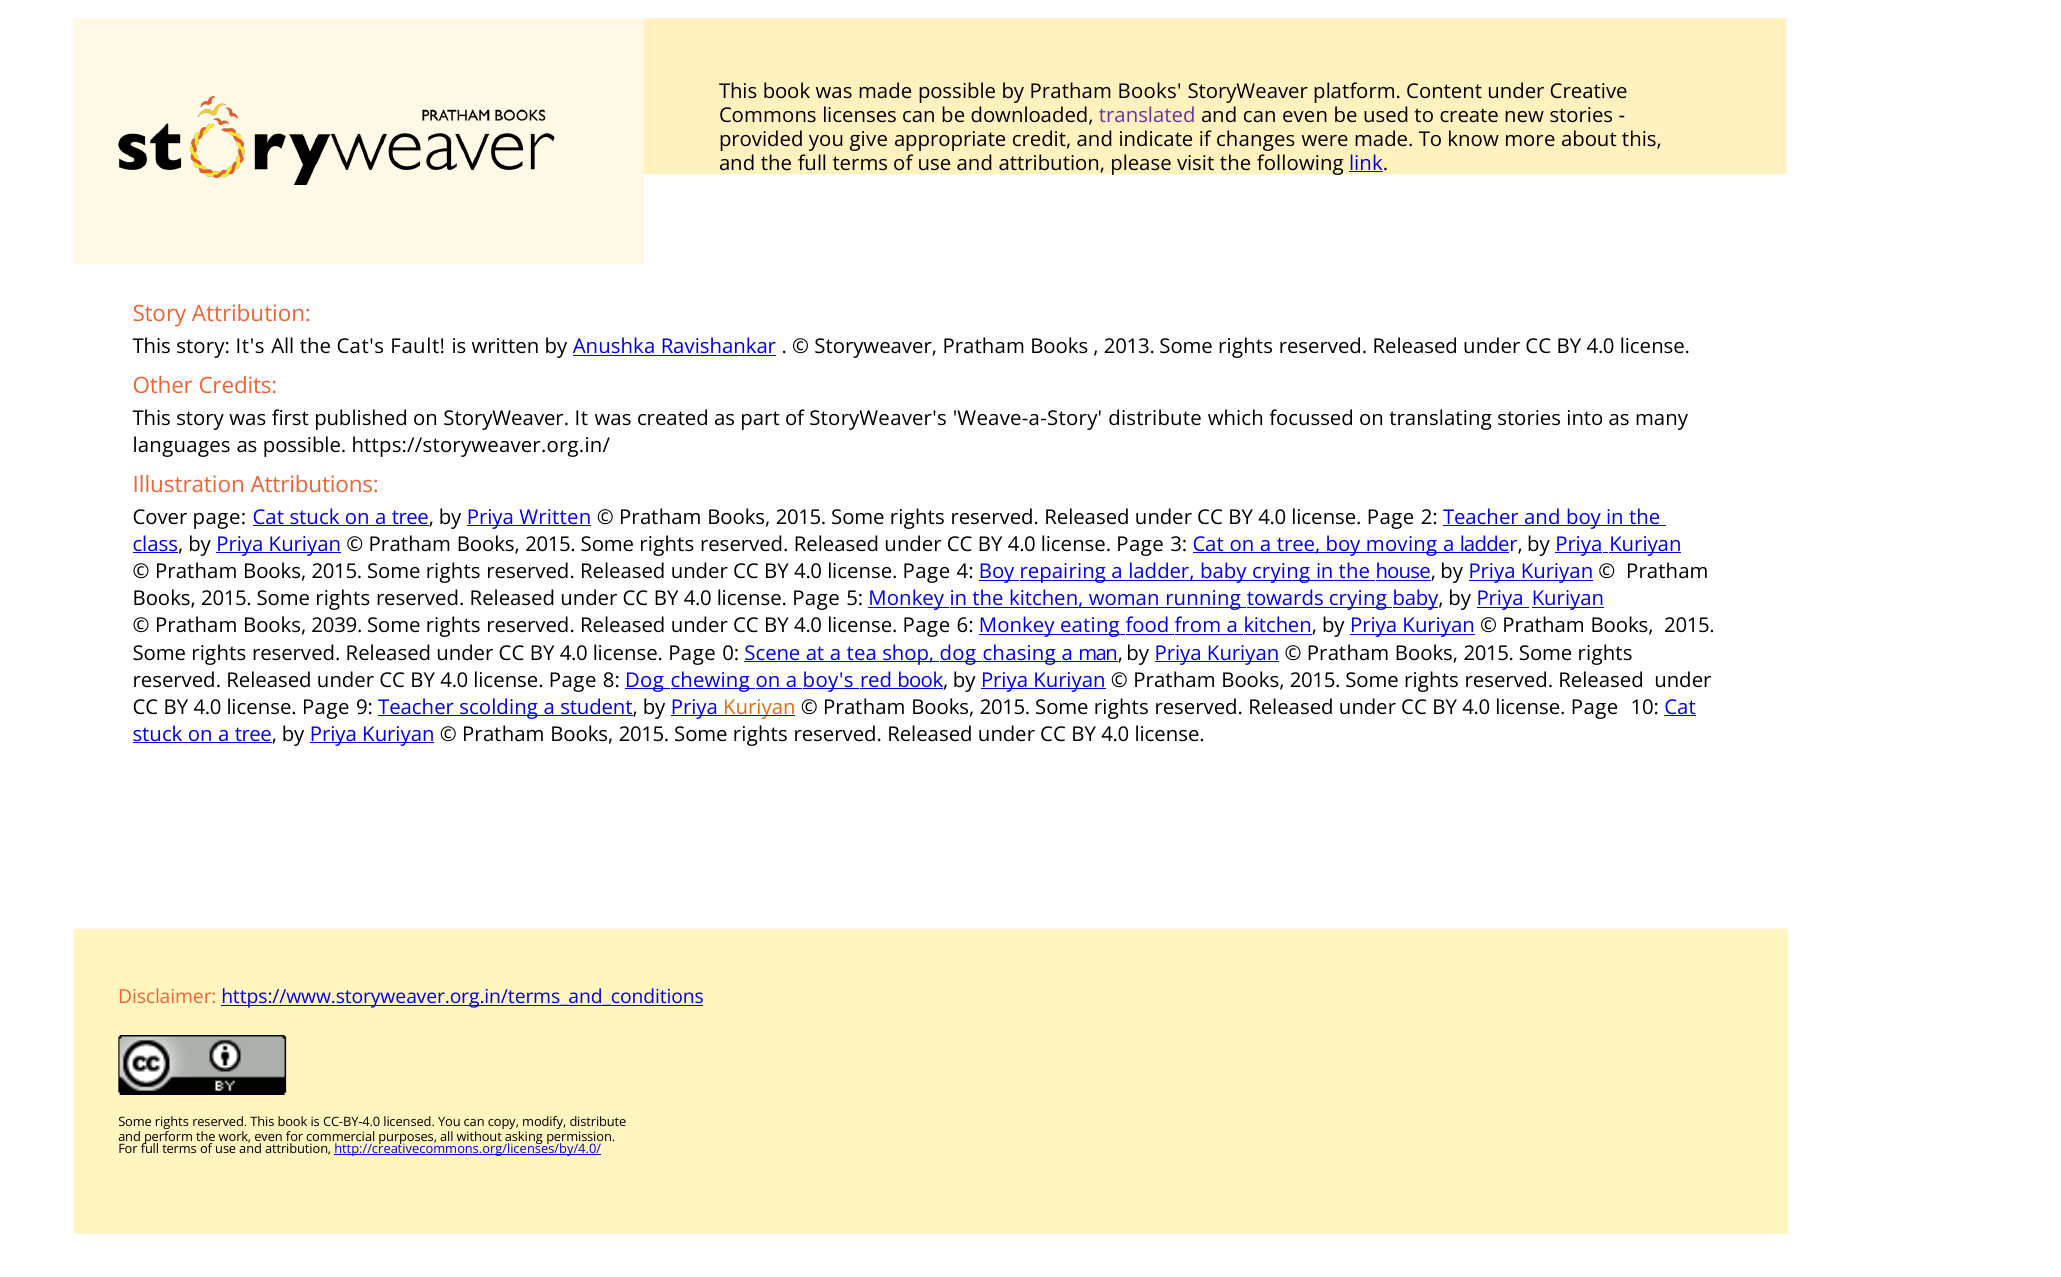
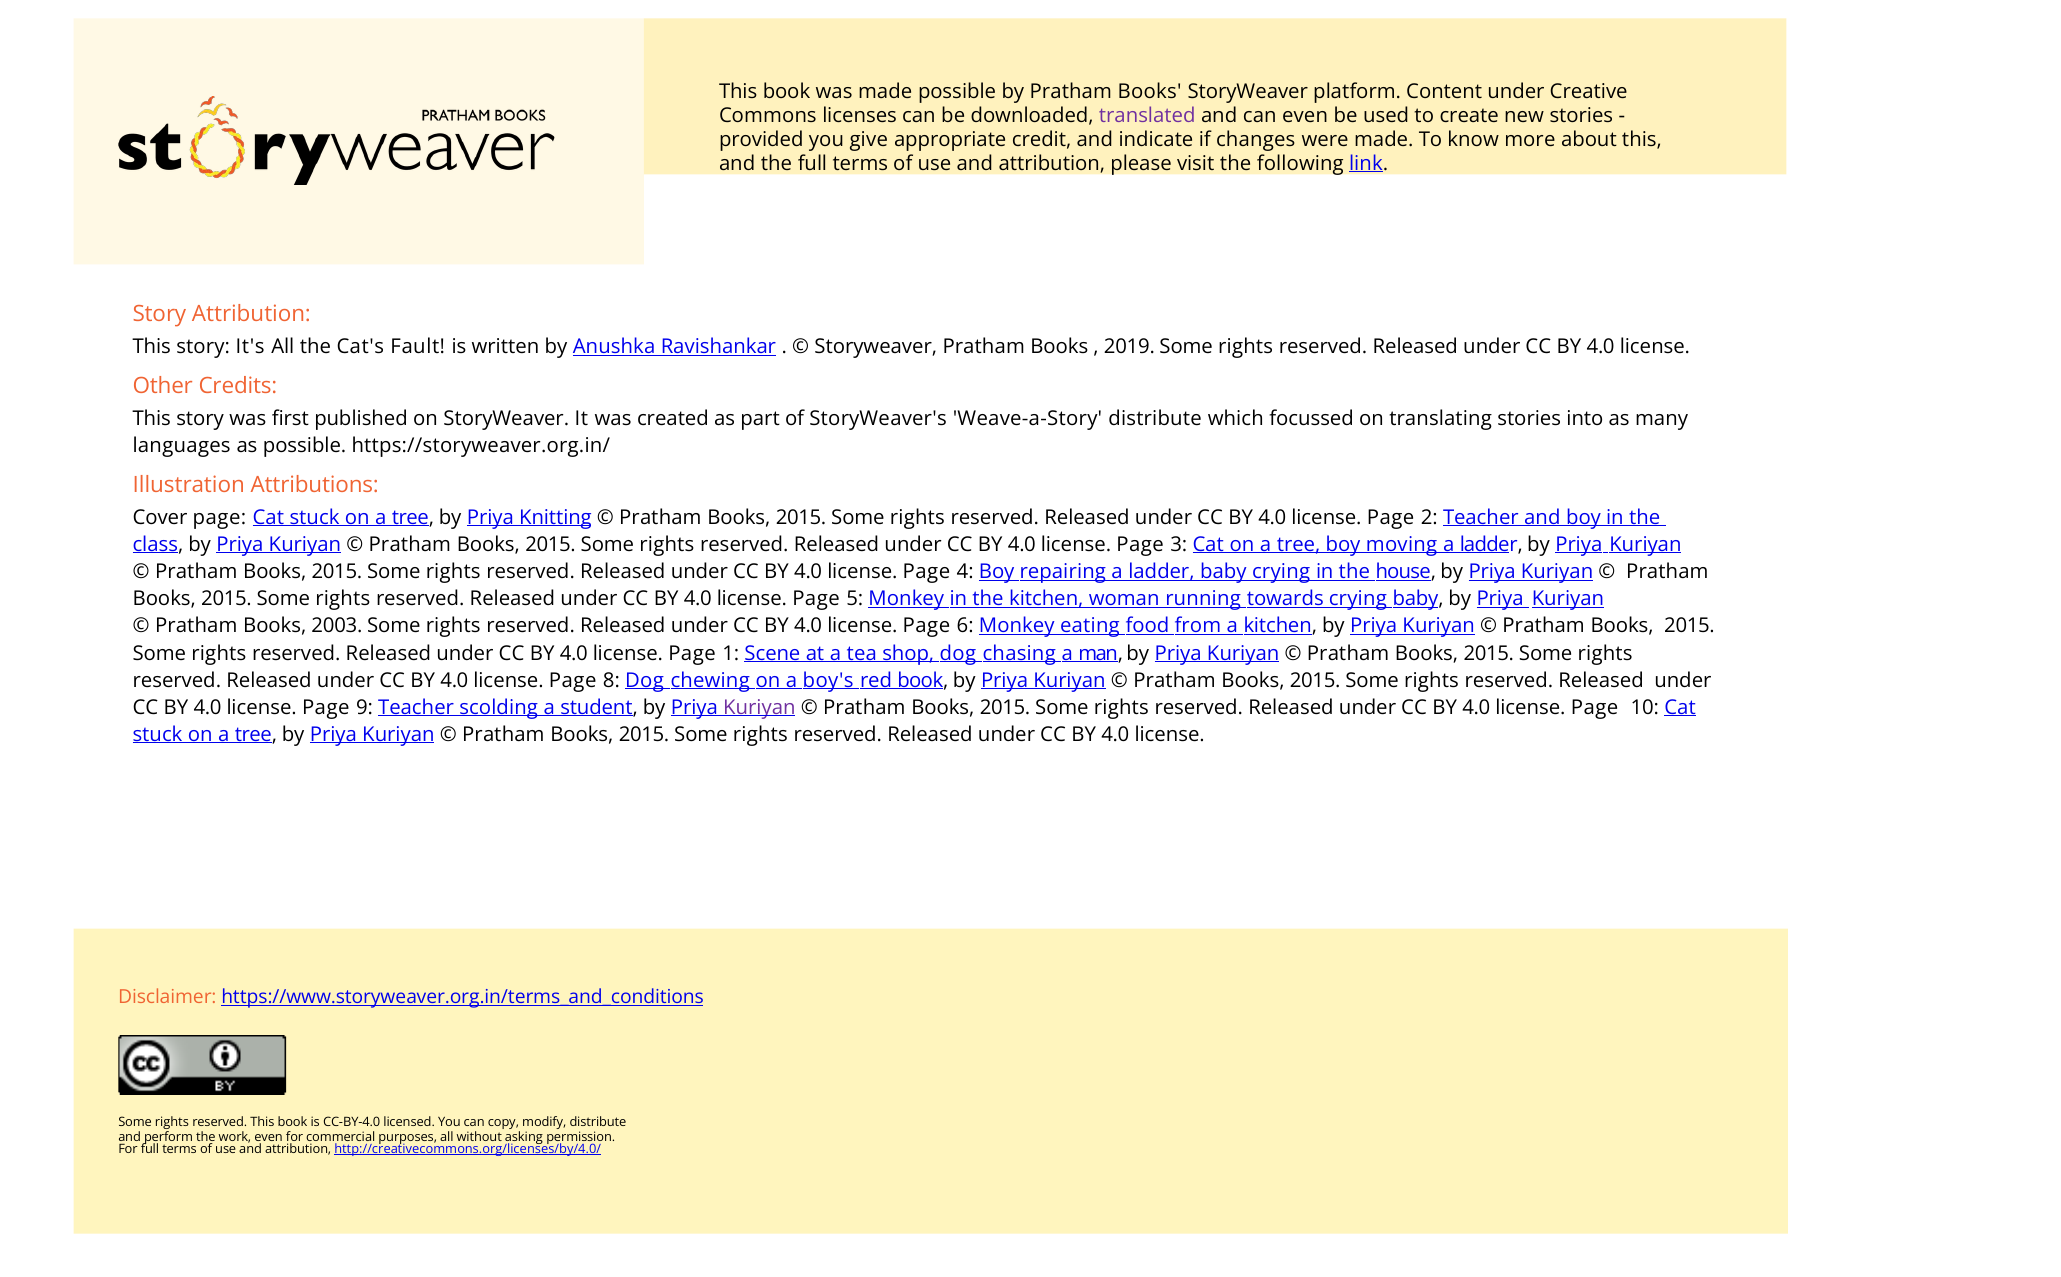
2013: 2013 -> 2019 (1129, 347)
Priya Written: Written -> Knitting (555, 518)
2039: 2039 -> 2003 (337, 626)
0: 0 -> 1 (731, 653)
Kuriyan colour: orange -> purple (759, 708)
